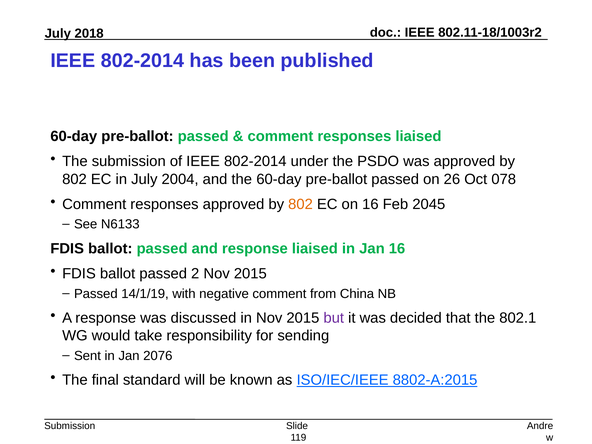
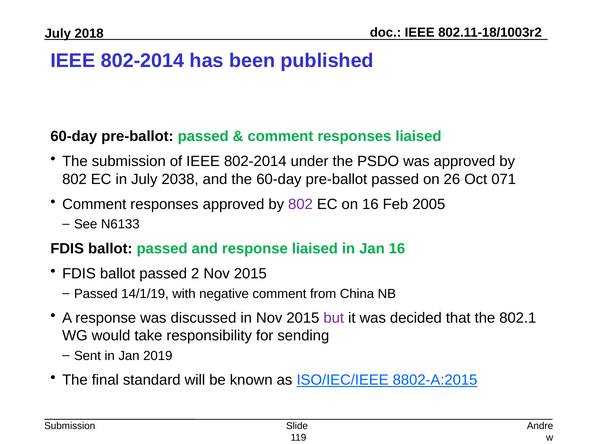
2004: 2004 -> 2038 (180, 179)
078: 078 -> 071 (504, 179)
802 colour: orange -> purple (300, 204)
2045: 2045 -> 2005 (429, 204)
2076: 2076 -> 2019 (158, 356)
